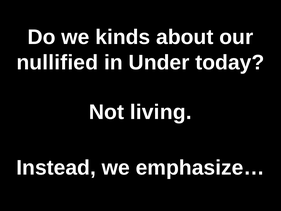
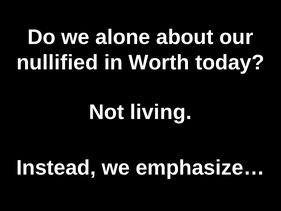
kinds: kinds -> alone (123, 37)
Under: Under -> Worth (159, 62)
